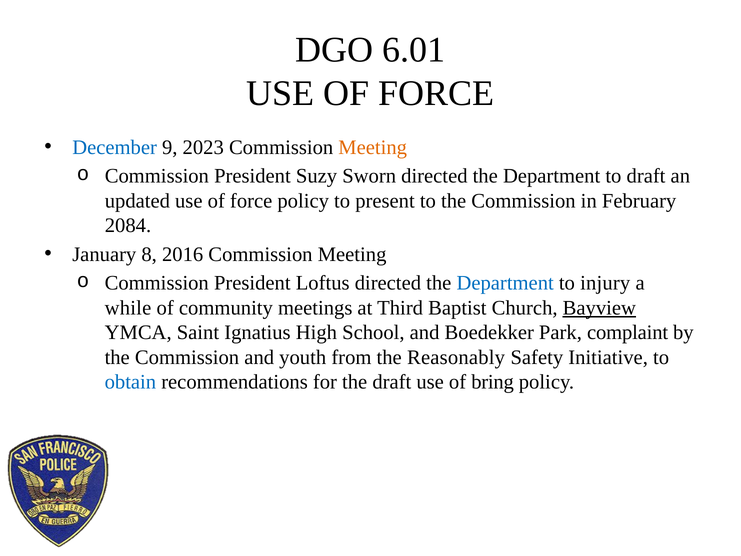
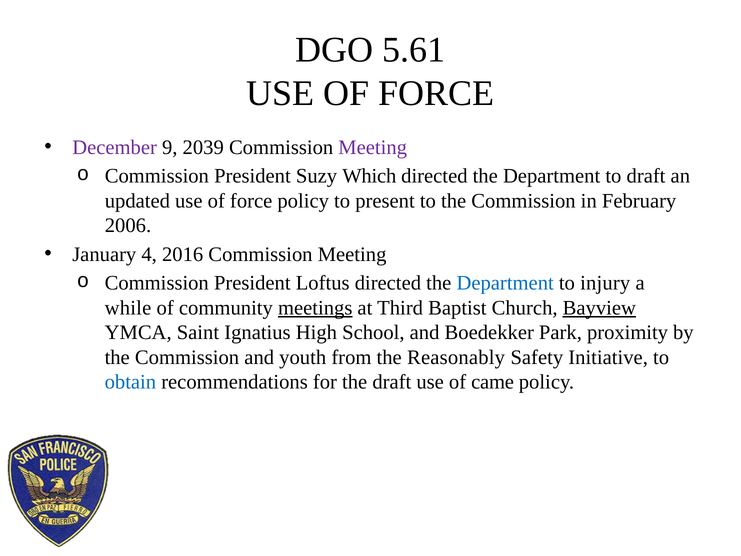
6.01: 6.01 -> 5.61 (414, 50)
December colour: blue -> purple (115, 147)
2023: 2023 -> 2039 (203, 147)
Meeting colour: orange -> purple (373, 147)
Sworn: Sworn -> Which (369, 176)
2084: 2084 -> 2006 (128, 225)
8: 8 -> 4 (149, 254)
meetings underline: none -> present (315, 308)
complaint: complaint -> proximity (628, 332)
bring: bring -> came (493, 382)
